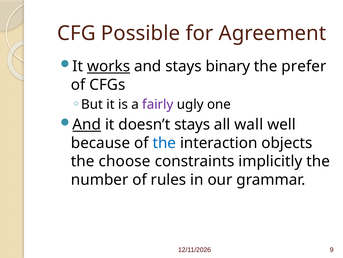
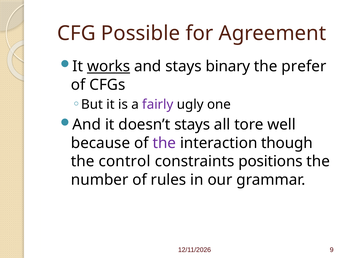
And underline: present -> none (87, 124)
wall: wall -> tore (249, 124)
the colour: blue -> purple (164, 143)
objects: objects -> though (287, 143)
choose: choose -> control (125, 161)
implicitly: implicitly -> positions (270, 161)
